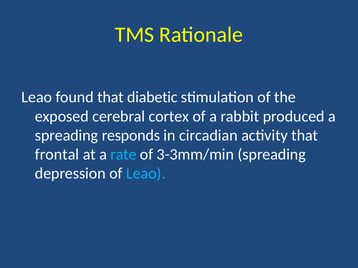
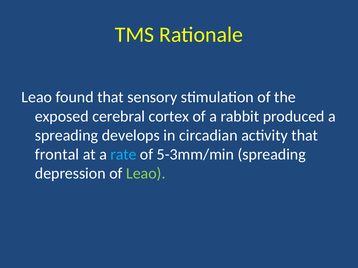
diabetic: diabetic -> sensory (152, 97)
responds: responds -> develops (131, 136)
3-3mm/min: 3-3mm/min -> 5-3mm/min (195, 155)
Leao colour: light blue -> light green (146, 174)
